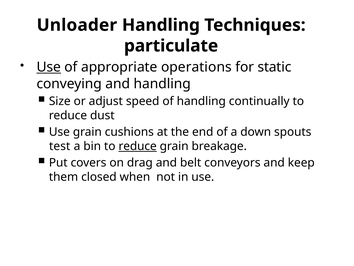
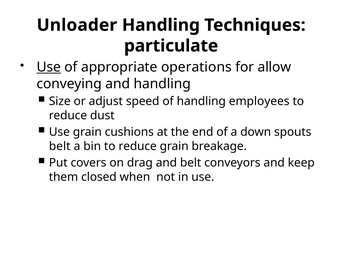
static: static -> allow (274, 67)
continually: continually -> employees (259, 101)
test: test -> belt (60, 146)
reduce underline: present -> none (138, 146)
